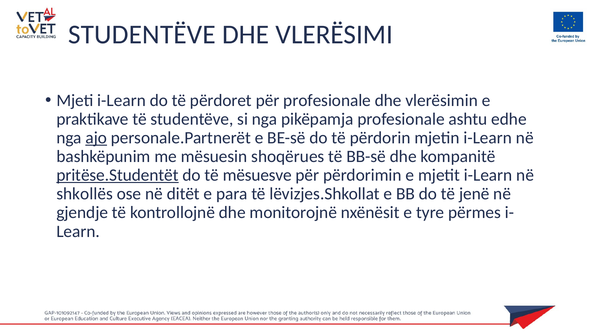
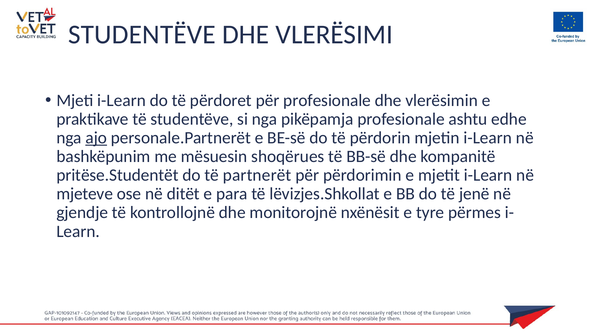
pritëse.Studentët underline: present -> none (118, 175)
mësuesve: mësuesve -> partnerët (257, 175)
shkollës: shkollës -> mjeteve (85, 194)
